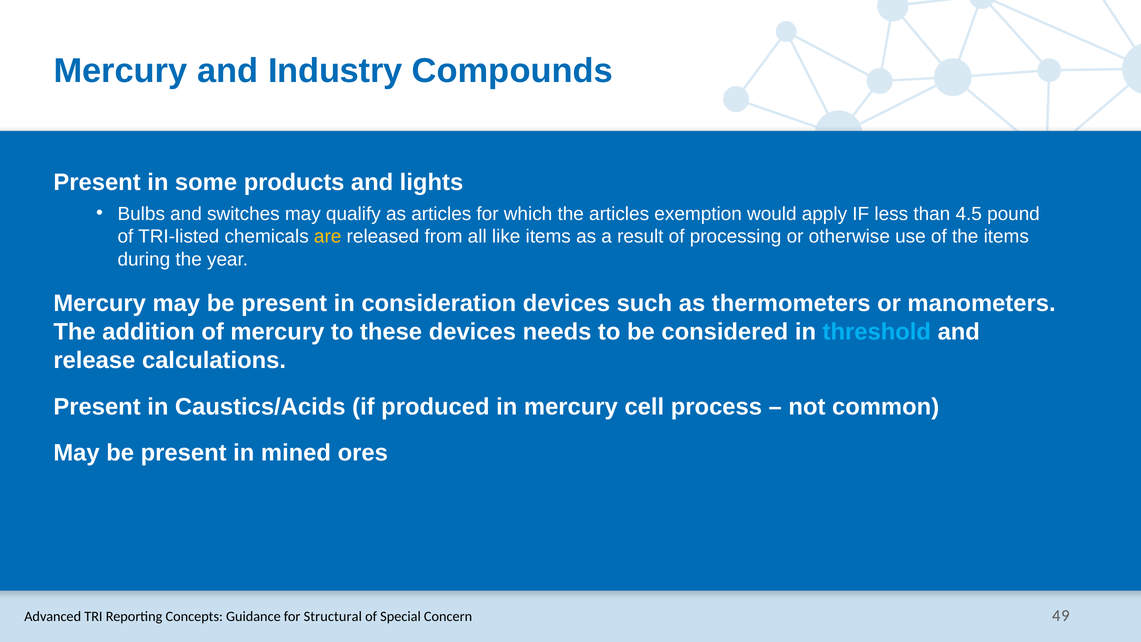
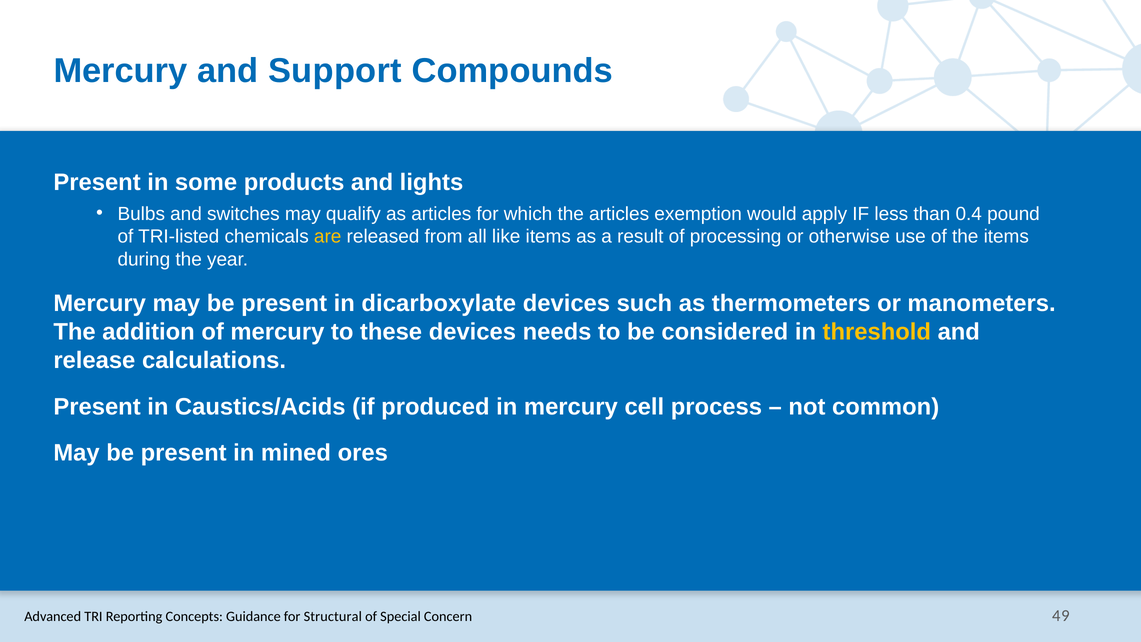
Industry: Industry -> Support (335, 71)
4.5: 4.5 -> 0.4 (969, 214)
consideration: consideration -> dicarboxylate (439, 303)
threshold colour: light blue -> yellow (877, 332)
